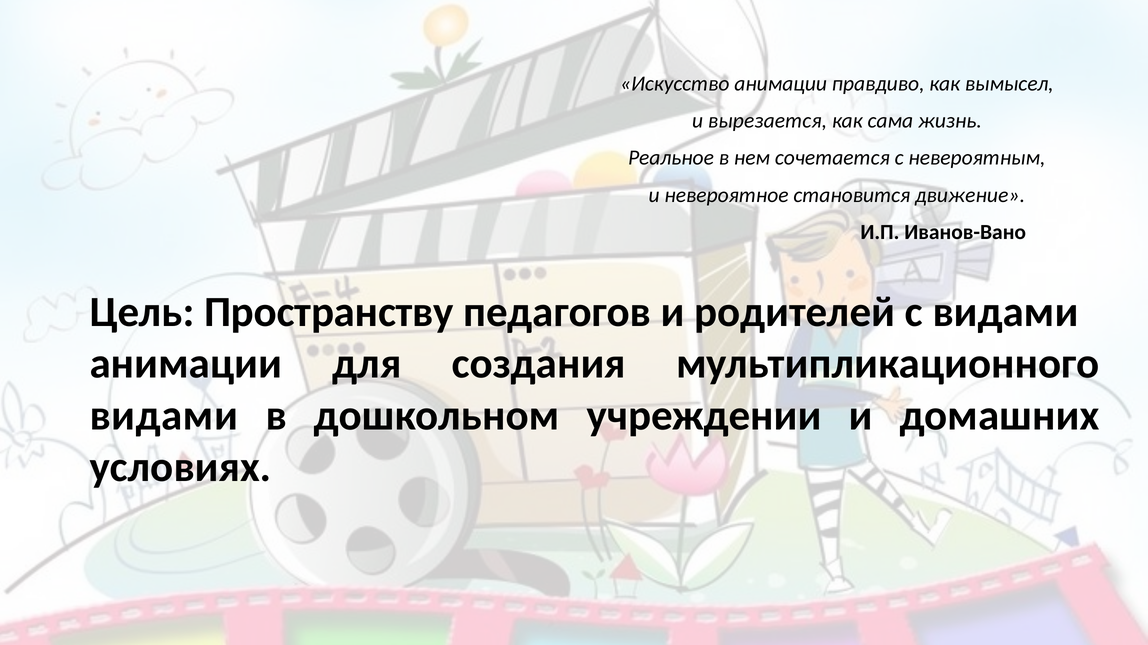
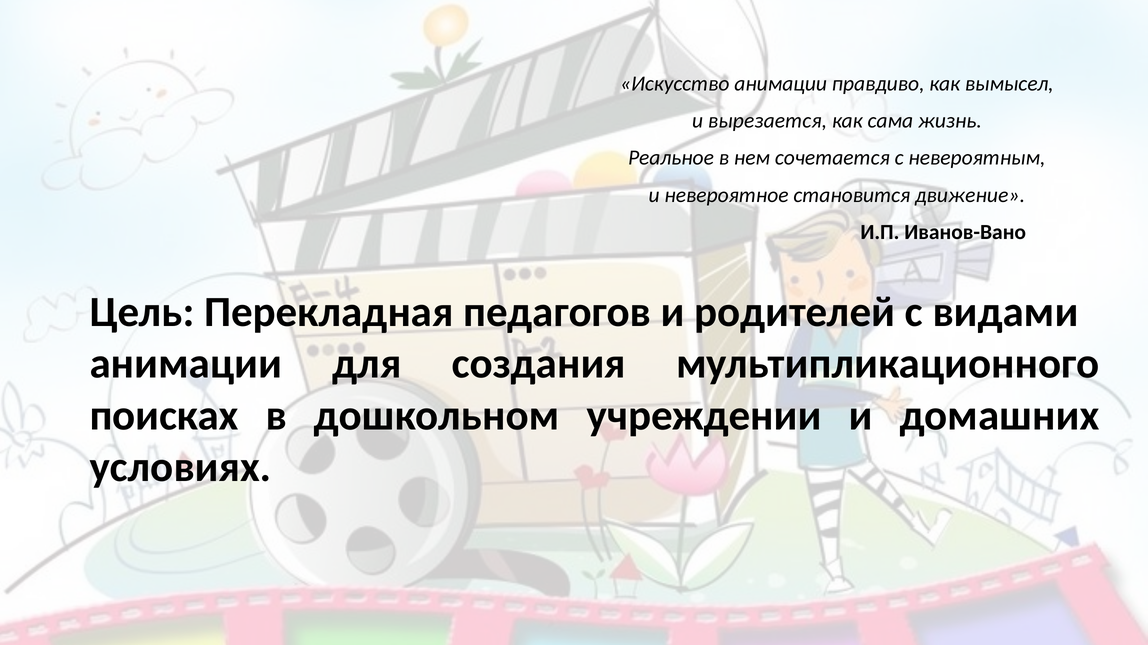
Пространству: Пространству -> Перекладная (329, 313)
видами: видами -> поисках (164, 416)
